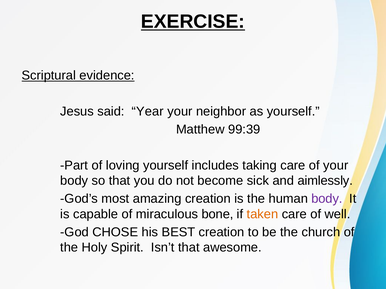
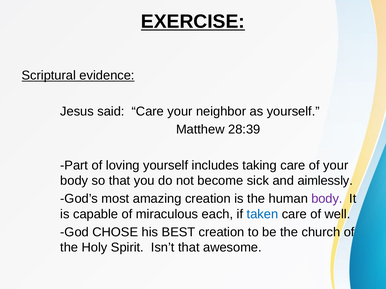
said Year: Year -> Care (148, 112)
99:39: 99:39 -> 28:39 (244, 130)
bone: bone -> each (217, 214)
taken colour: orange -> blue (262, 214)
